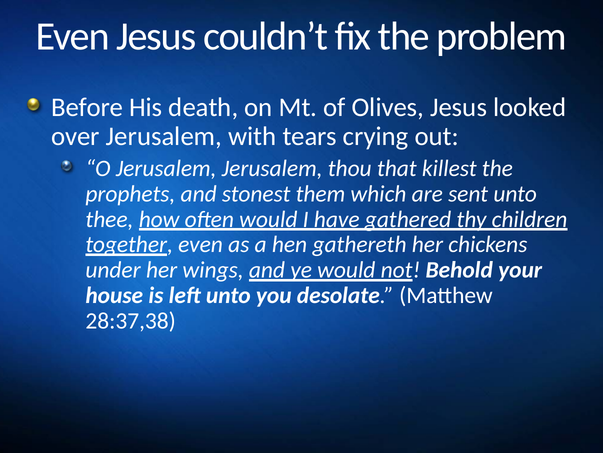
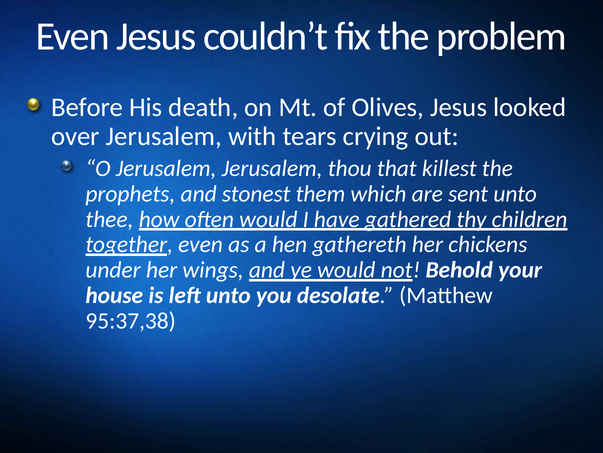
28:37,38: 28:37,38 -> 95:37,38 (131, 320)
